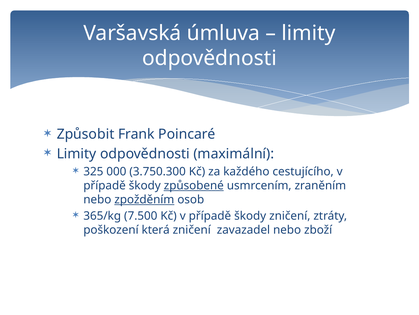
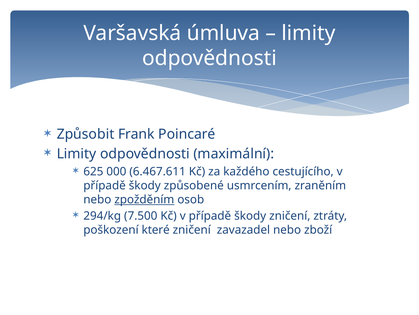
325: 325 -> 625 (93, 171)
3.750.300: 3.750.300 -> 6.467.611 (158, 171)
způsobené underline: present -> none (194, 185)
365/kg: 365/kg -> 294/kg (102, 215)
která: která -> které (156, 229)
